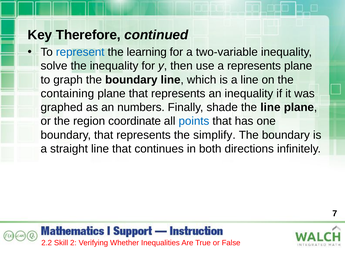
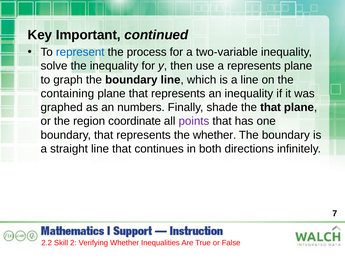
Therefore: Therefore -> Important (88, 35)
learning: learning -> process (147, 52)
the line: line -> that (271, 107)
points colour: blue -> purple (194, 121)
the simplify: simplify -> whether (215, 135)
